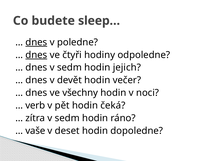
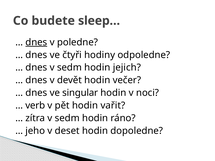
dnes underline: present -> none (36, 55)
všechny: všechny -> singular (80, 93)
čeká: čeká -> vařit (113, 106)
vaše: vaše -> jeho (35, 131)
